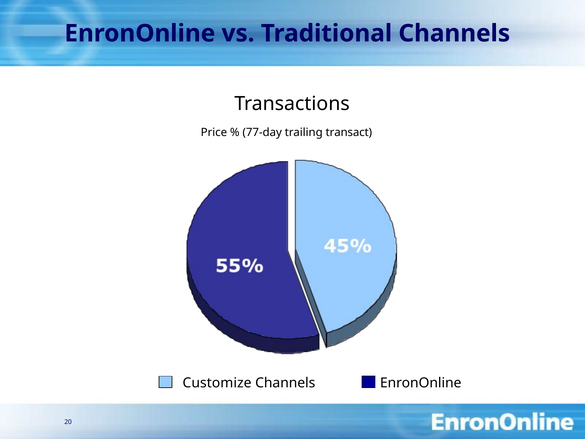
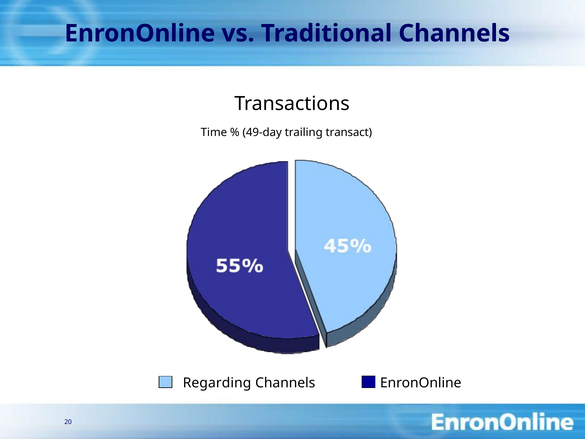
Price: Price -> Time (214, 132)
77-day: 77-day -> 49-day (262, 132)
Customize: Customize -> Regarding (217, 383)
